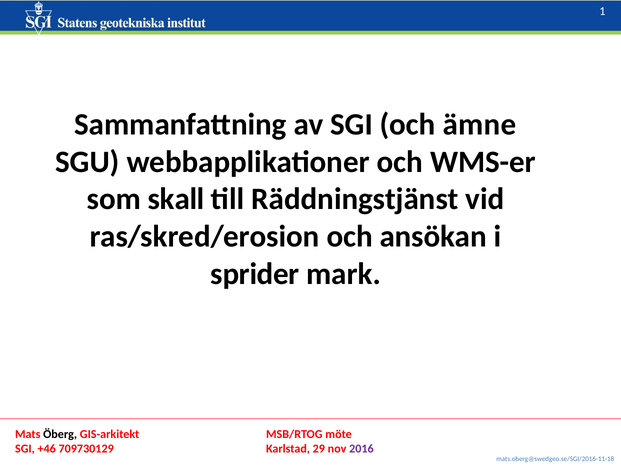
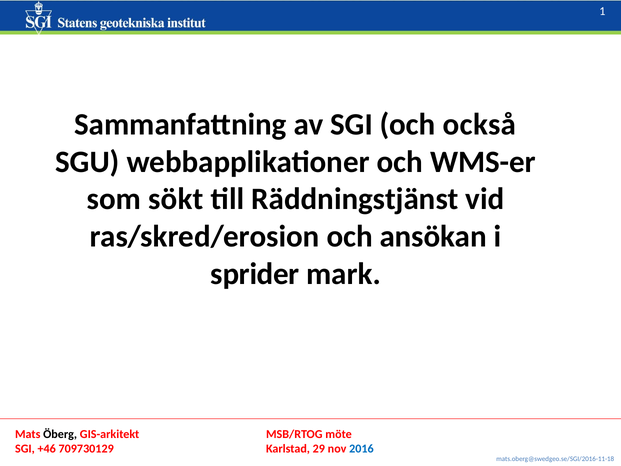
ämne: ämne -> också (480, 125)
skall: skall -> sökt (176, 199)
2016 colour: purple -> blue (361, 449)
